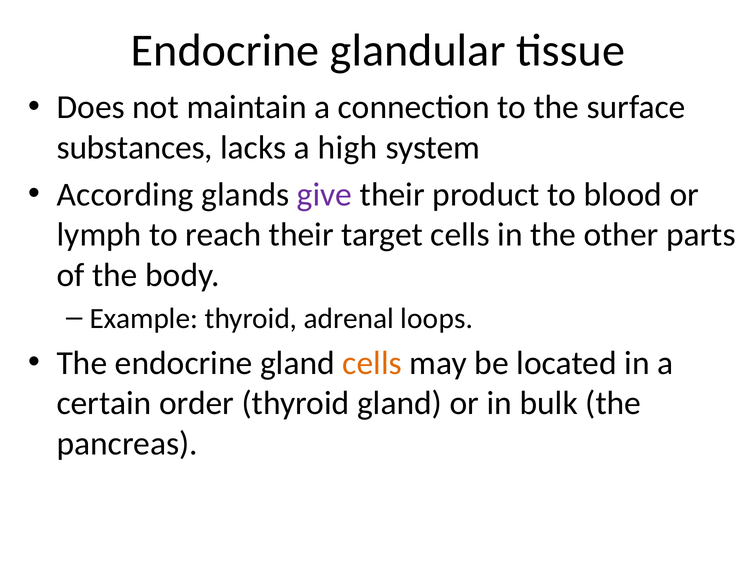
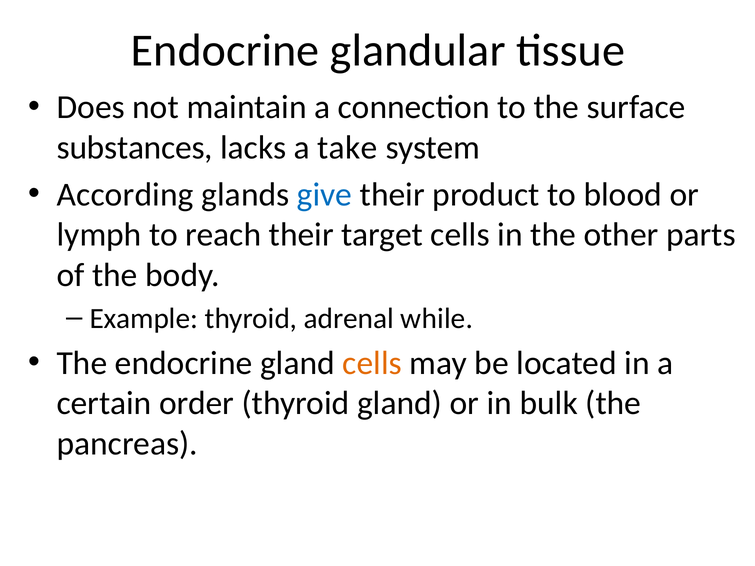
high: high -> take (348, 148)
give colour: purple -> blue (325, 195)
loops: loops -> while (437, 318)
